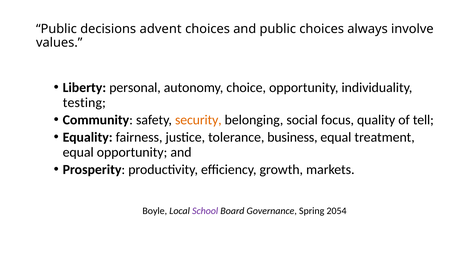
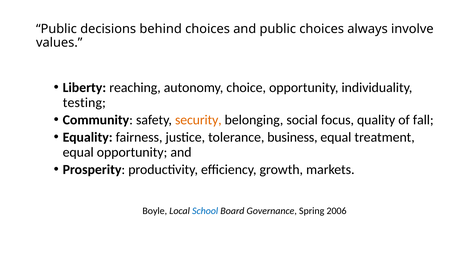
advent: advent -> behind (161, 29)
personal: personal -> reaching (135, 88)
tell: tell -> fall (423, 120)
School colour: purple -> blue (205, 211)
2054: 2054 -> 2006 (337, 211)
